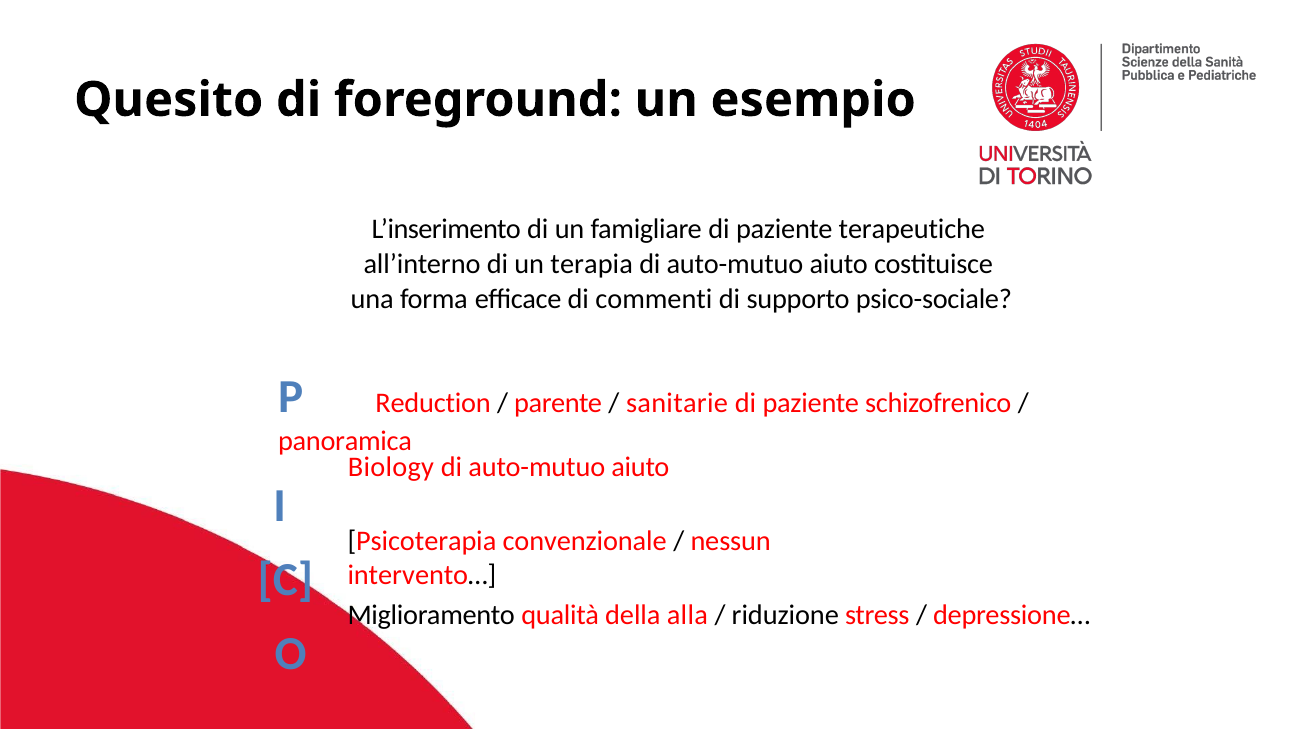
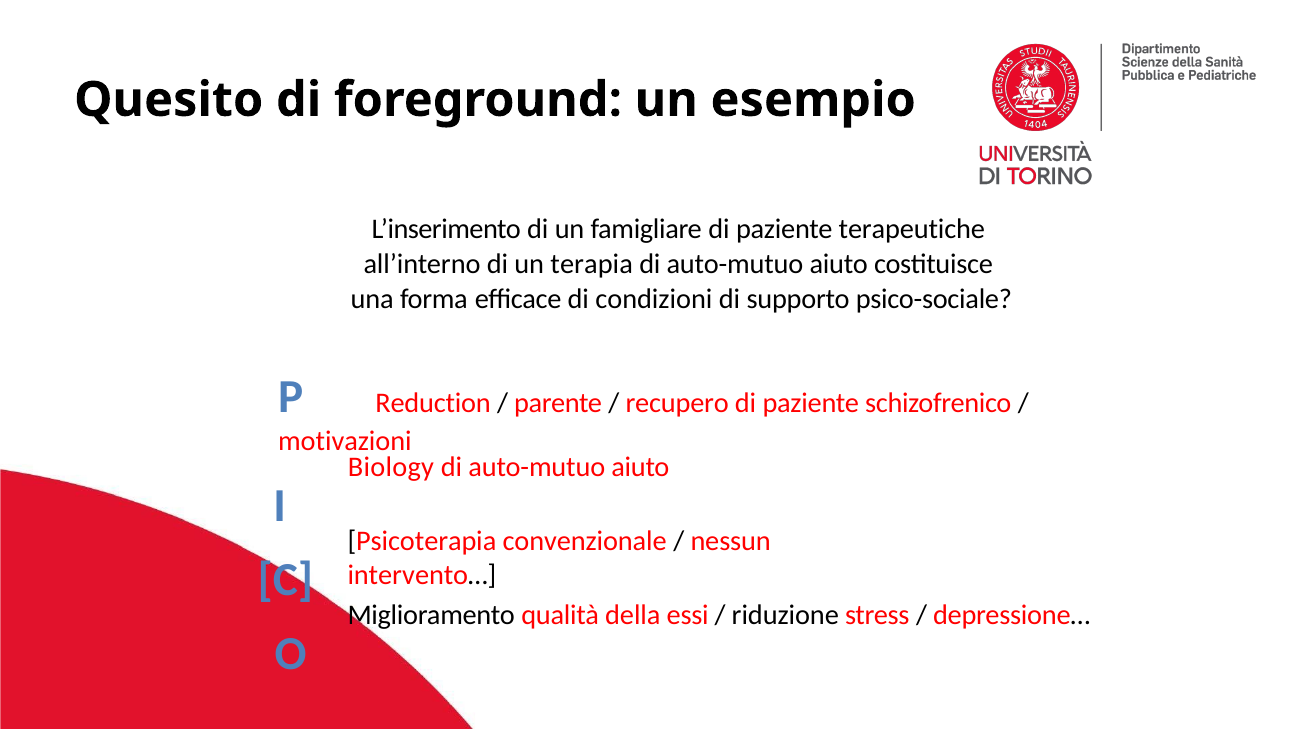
commenti: commenti -> condizioni (654, 299)
sanitarie: sanitarie -> recupero (677, 403)
panoramica: panoramica -> motivazioni (345, 441)
alla: alla -> essi (688, 615)
